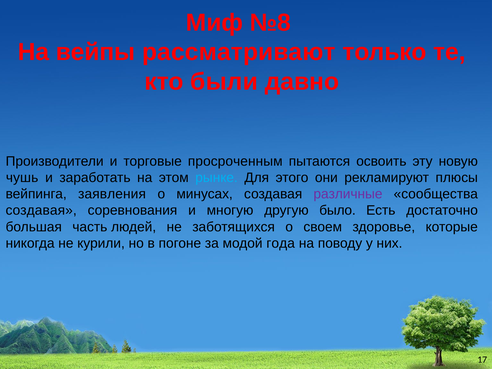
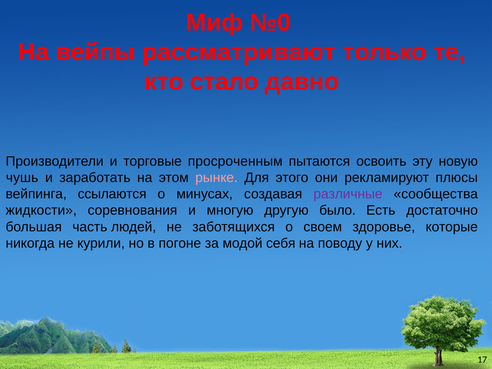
№8: №8 -> №0 (270, 23)
были: были -> стало (224, 82)
рынке colour: light blue -> pink (217, 178)
заявления: заявления -> ссылаются (112, 194)
создавая: создавая -> жидкости (41, 210)
года: года -> себя (281, 243)
